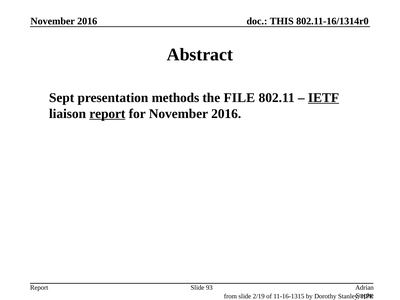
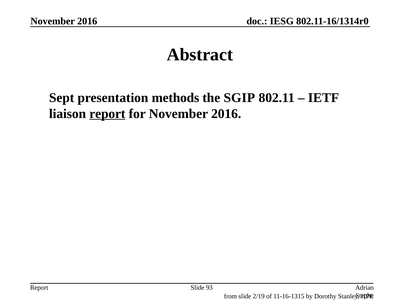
THIS: THIS -> IESG (282, 21)
FILE: FILE -> SGIP (239, 98)
IETF underline: present -> none (324, 98)
